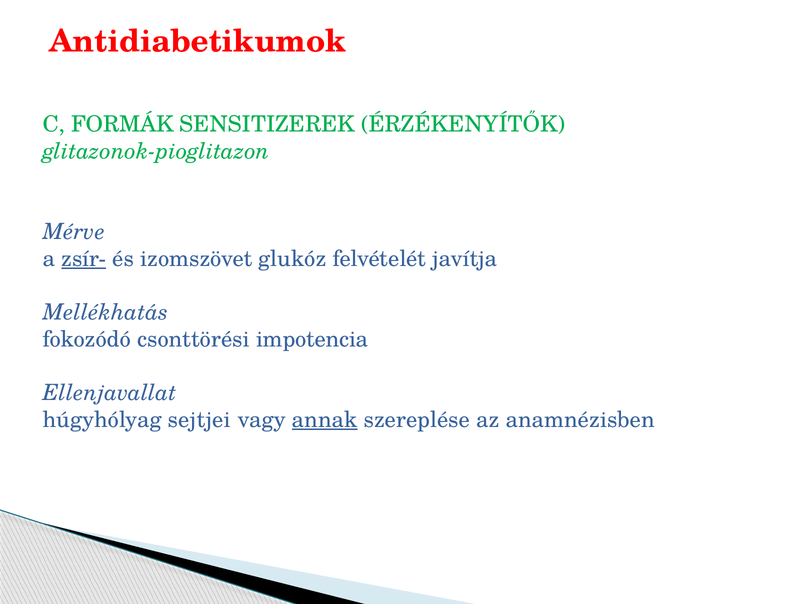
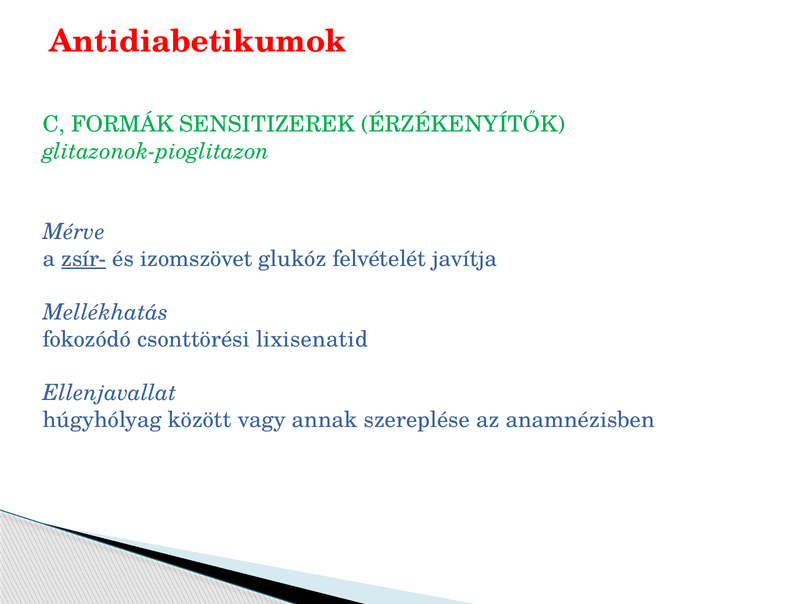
impotencia: impotencia -> lixisenatid (312, 339)
sejtjei: sejtjei -> között (200, 420)
annak underline: present -> none (325, 420)
